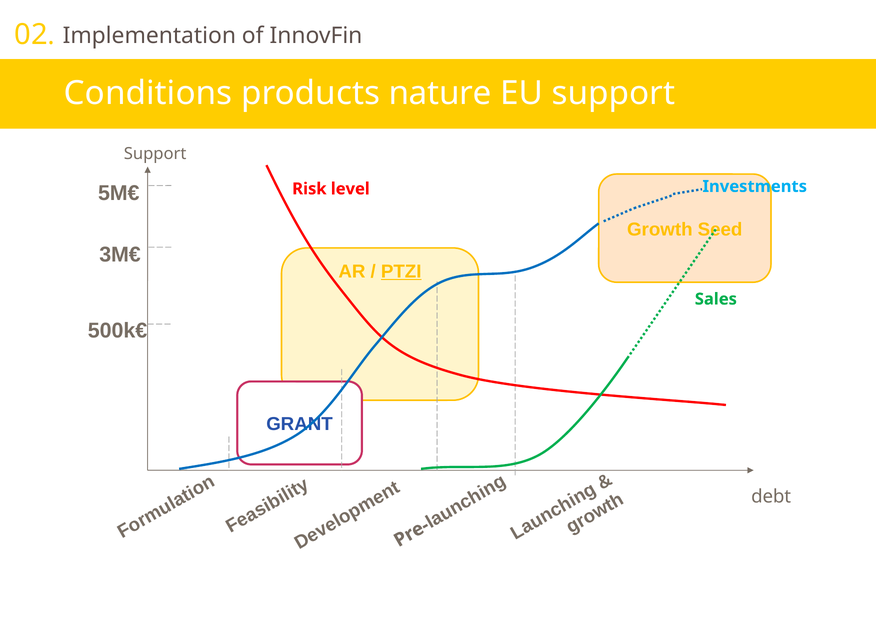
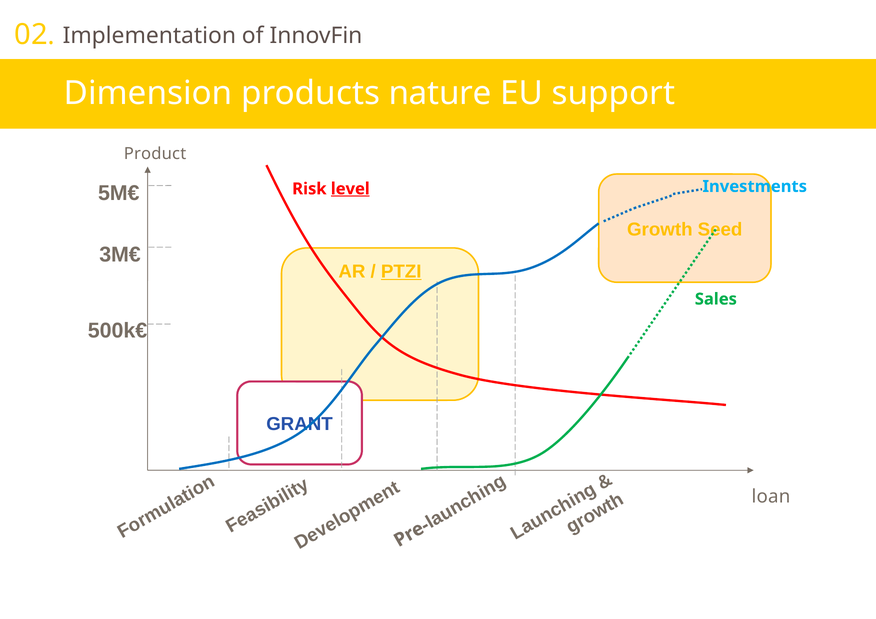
Conditions: Conditions -> Dimension (148, 93)
Support: Support -> Product (155, 154)
level underline: none -> present (350, 189)
debt: debt -> loan (771, 497)
